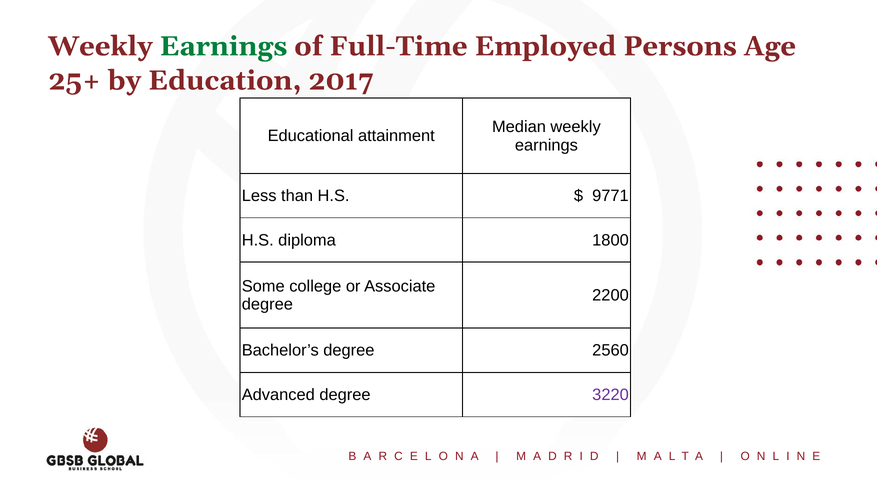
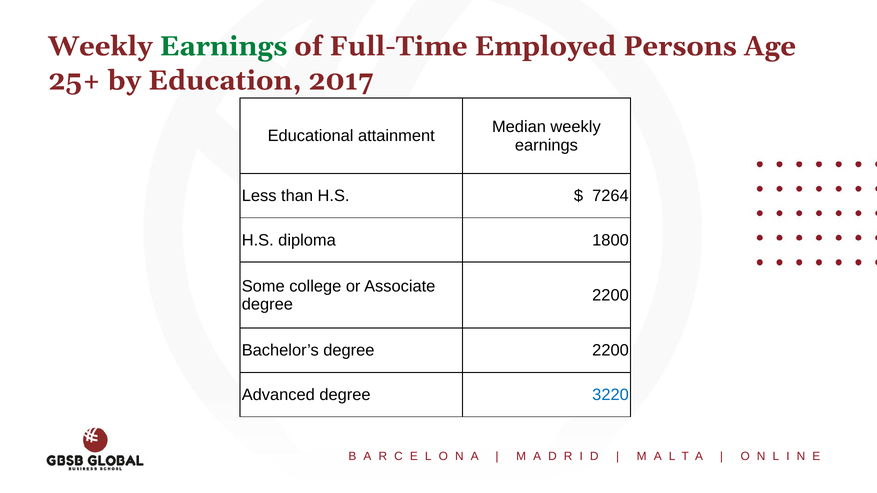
9771: 9771 -> 7264 (610, 196)
Bachelor’s degree 2560: 2560 -> 2200 (611, 351)
3220 colour: purple -> blue (611, 395)
